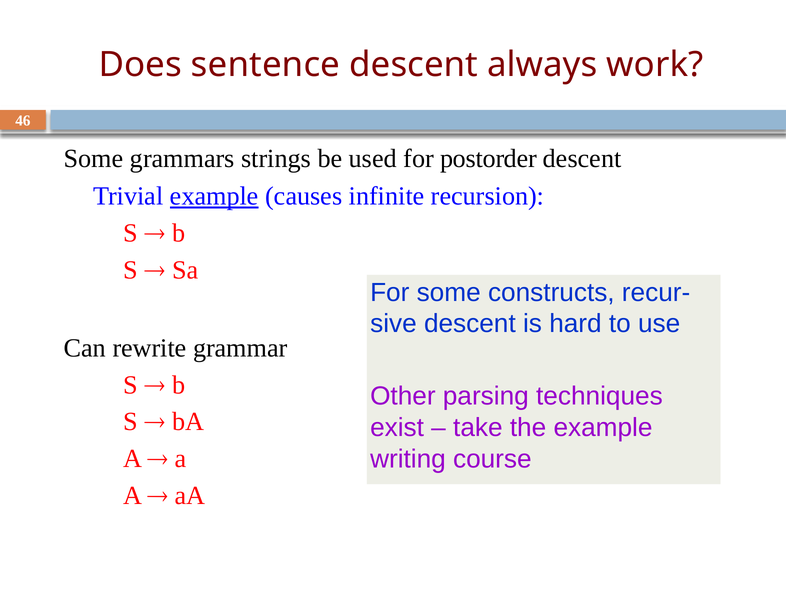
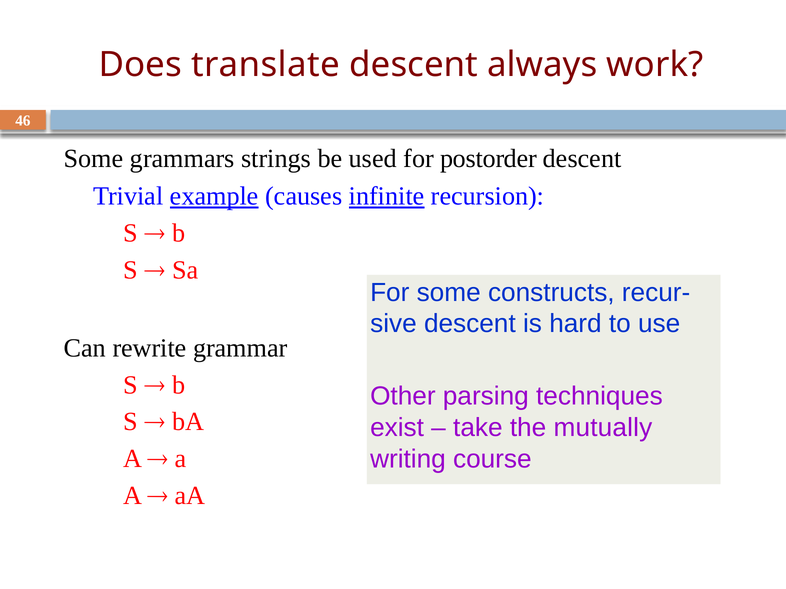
sentence: sentence -> translate (265, 65)
infinite underline: none -> present (387, 196)
the example: example -> mutually (603, 428)
